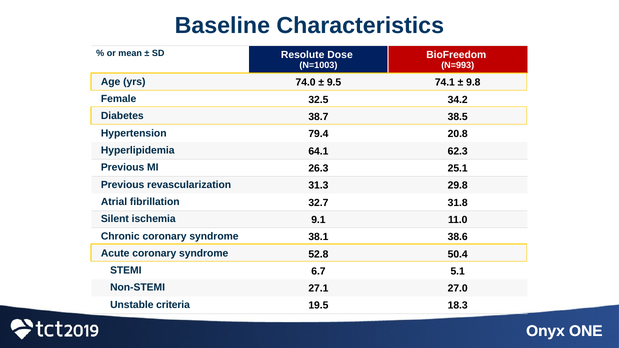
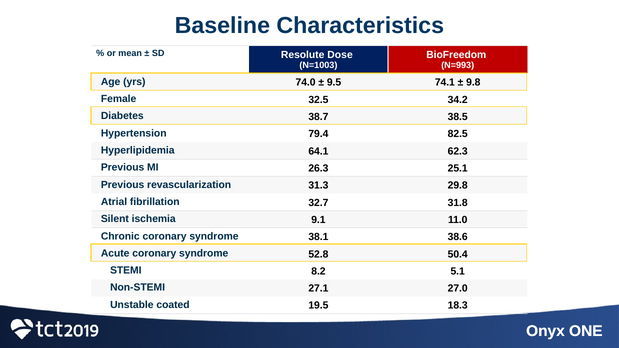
20.8: 20.8 -> 82.5 (458, 134)
6.7: 6.7 -> 8.2 (318, 271)
criteria: criteria -> coated (173, 305)
